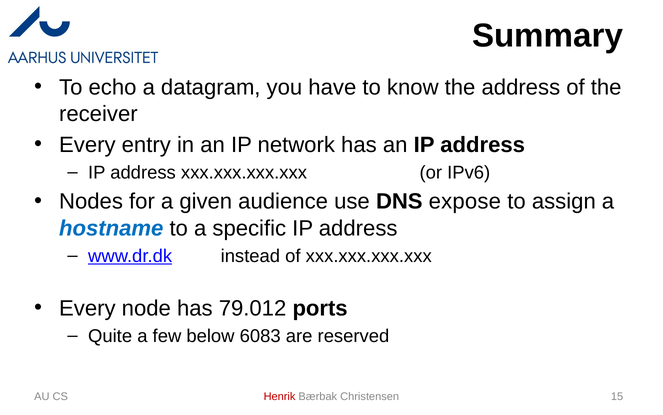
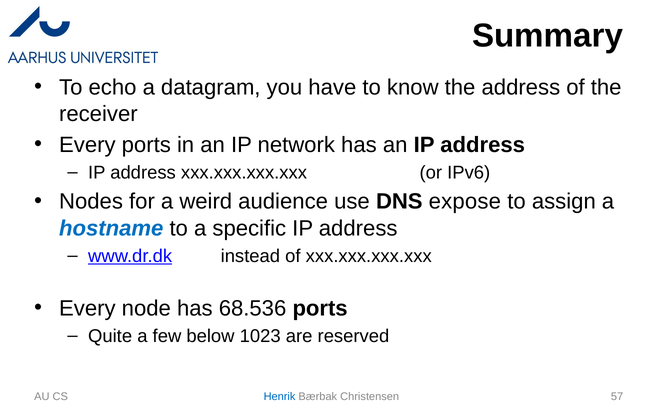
Every entry: entry -> ports (146, 145)
given: given -> weird (206, 201)
79.012: 79.012 -> 68.536 (253, 308)
6083: 6083 -> 1023 (260, 336)
Henrik colour: red -> blue (280, 396)
15: 15 -> 57 (617, 396)
